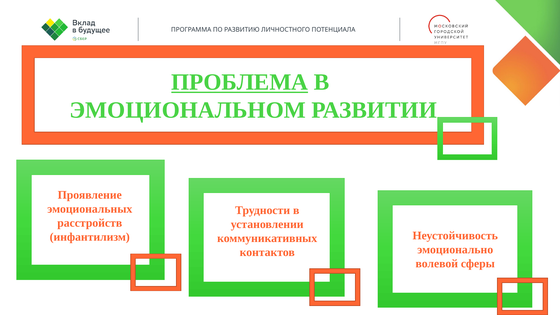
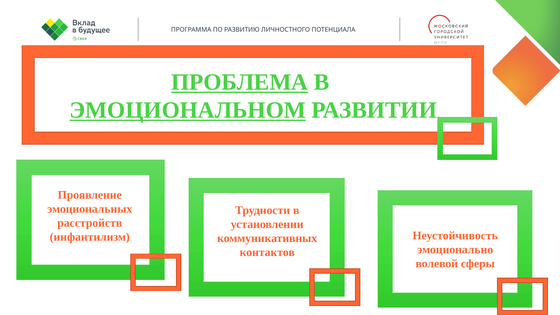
ЭМОЦИОНАЛЬНОМ underline: none -> present (188, 110)
